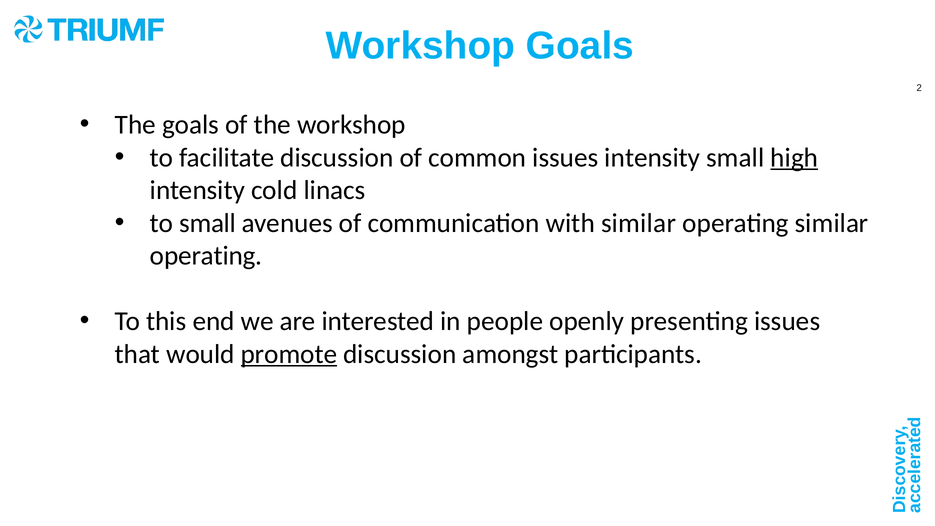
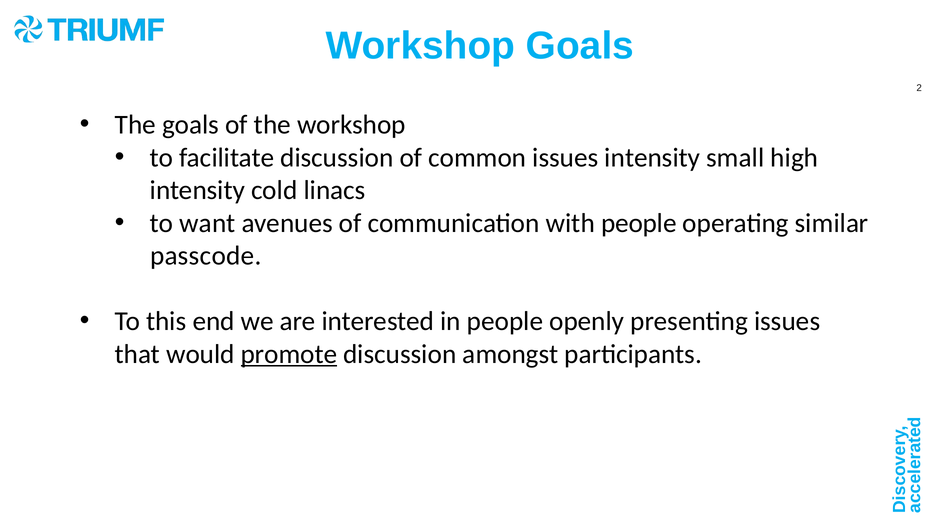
high underline: present -> none (794, 158)
to small: small -> want (207, 223)
with similar: similar -> people (639, 223)
operating: operating -> passcode (206, 256)
